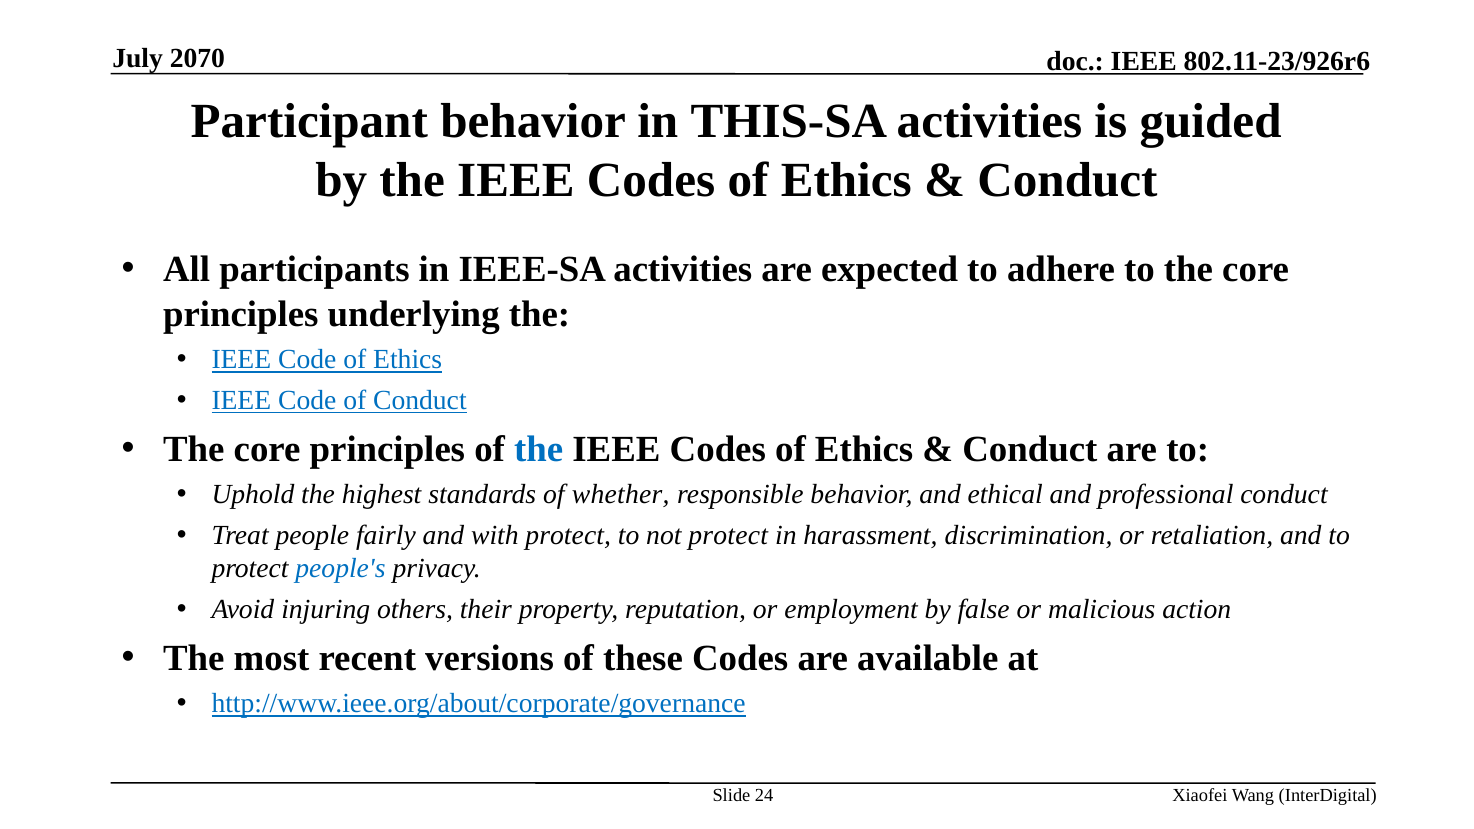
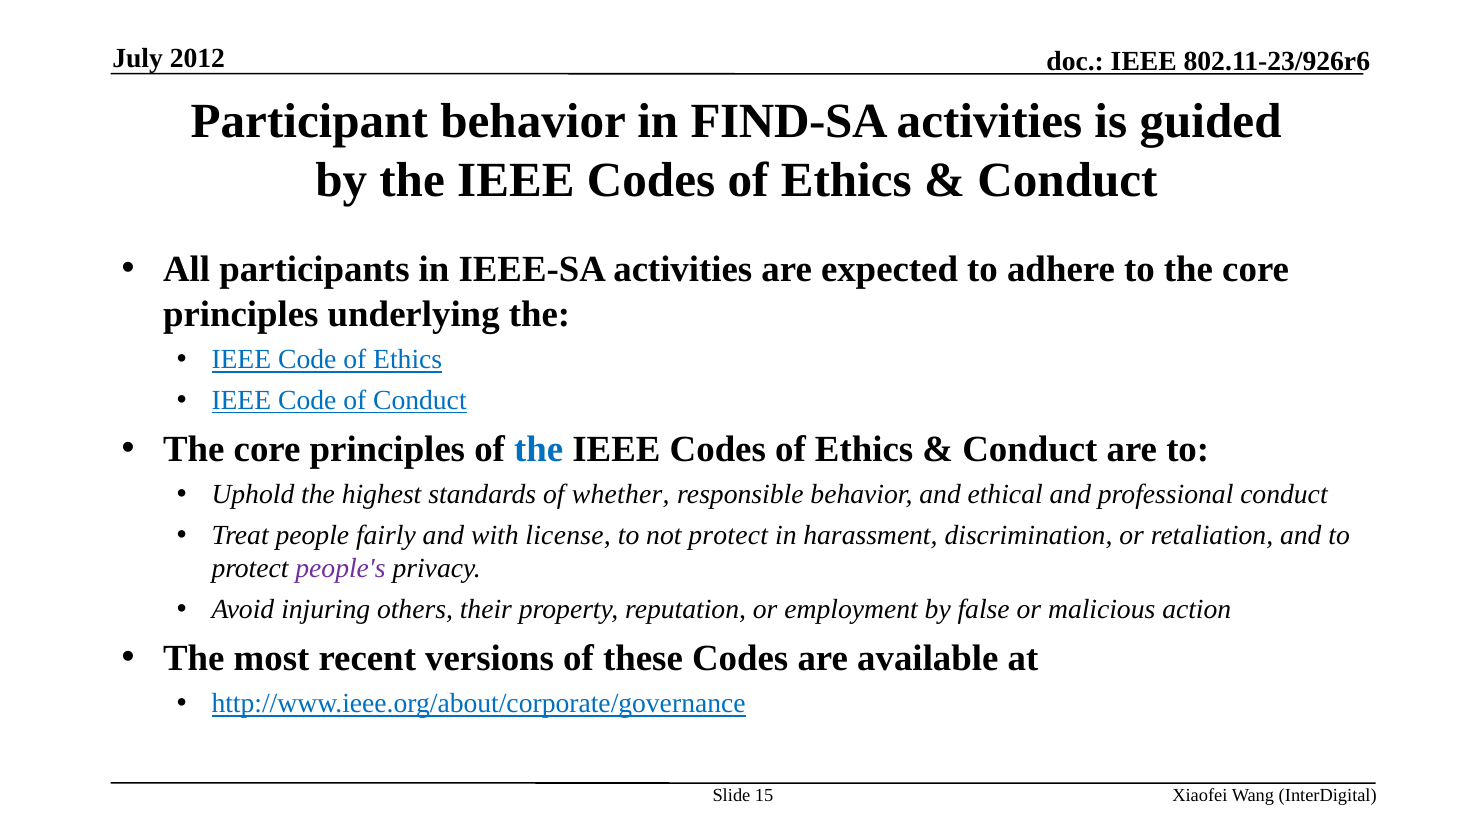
2070: 2070 -> 2012 (197, 59)
THIS-SA: THIS-SA -> FIND-SA (789, 121)
with protect: protect -> license (568, 536)
people's colour: blue -> purple (341, 569)
24: 24 -> 15 (764, 795)
